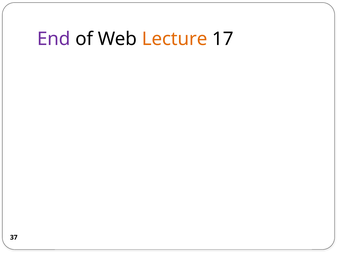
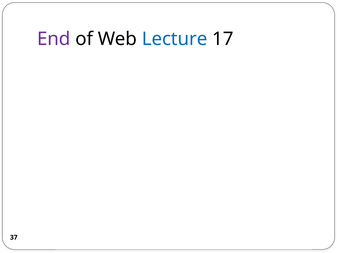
Lecture colour: orange -> blue (175, 39)
